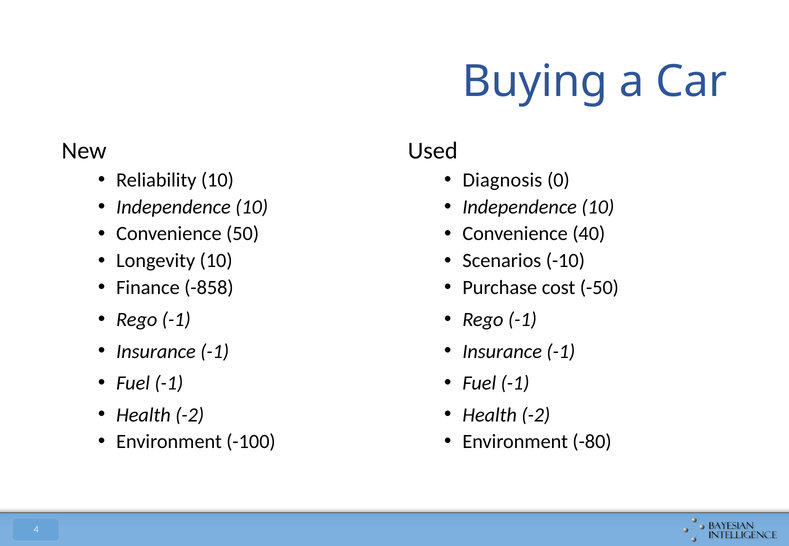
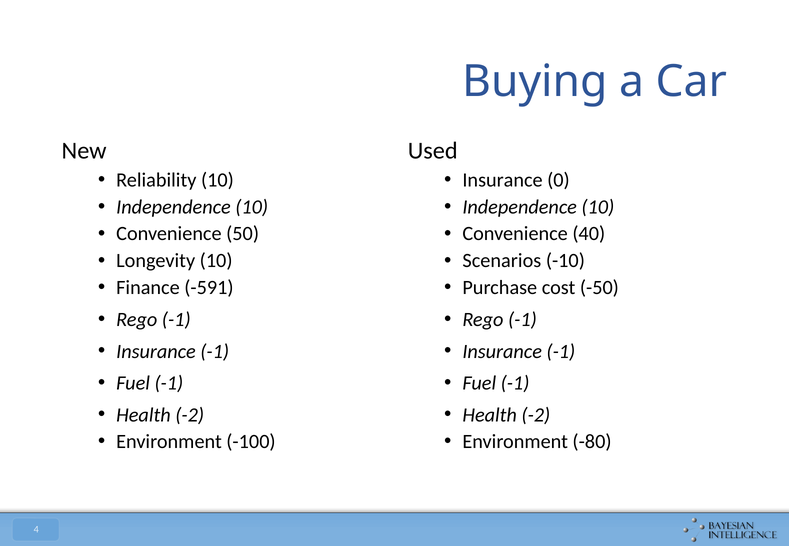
Diagnosis: Diagnosis -> Insurance (503, 180)
-858: -858 -> -591 (209, 288)
